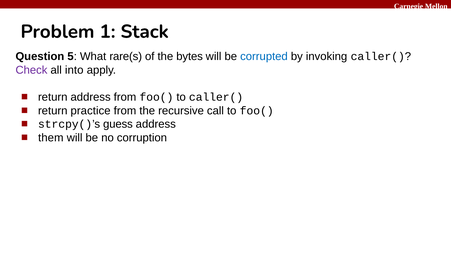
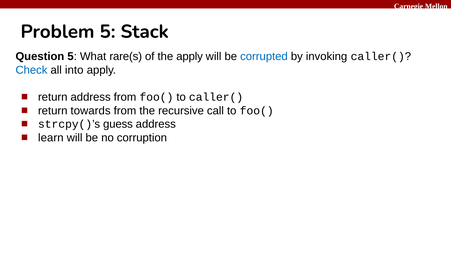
Problem 1: 1 -> 5 (107, 32)
the bytes: bytes -> apply (190, 56)
Check colour: purple -> blue (31, 70)
practice: practice -> towards (91, 110)
them: them -> learn (51, 138)
